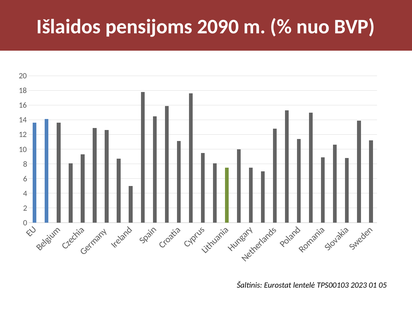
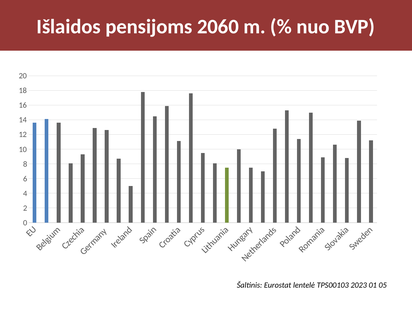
2090: 2090 -> 2060 (218, 27)
